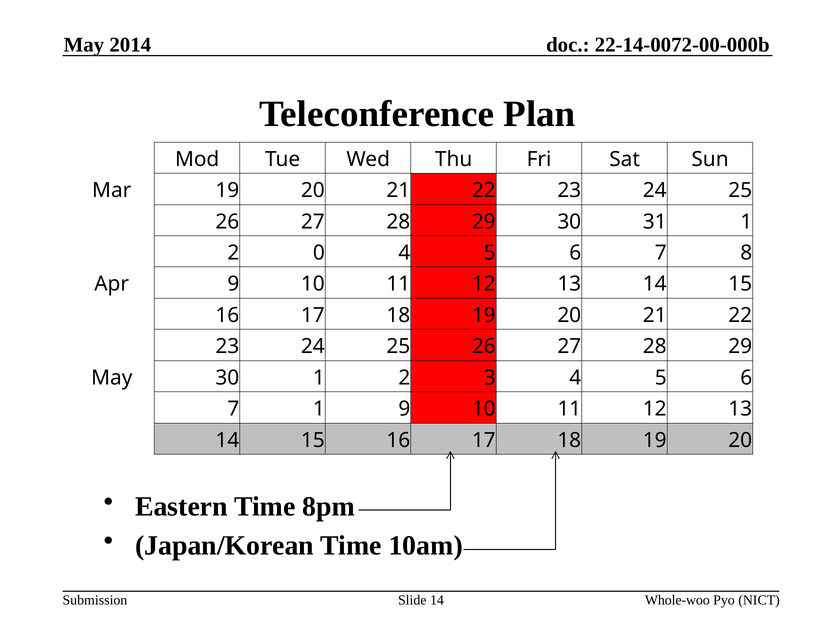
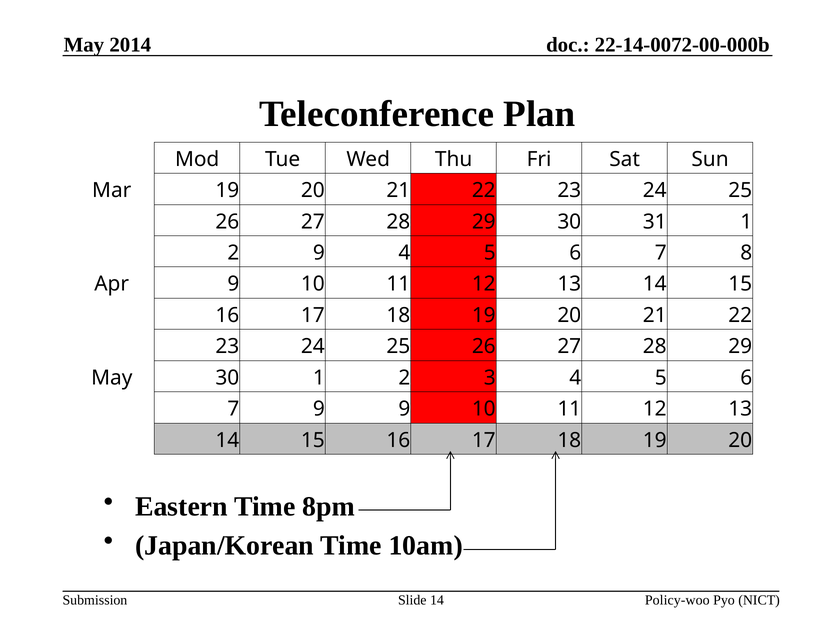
2 0: 0 -> 9 (319, 253)
7 1: 1 -> 9 (319, 409)
Whole-woo: Whole-woo -> Policy-woo (677, 601)
